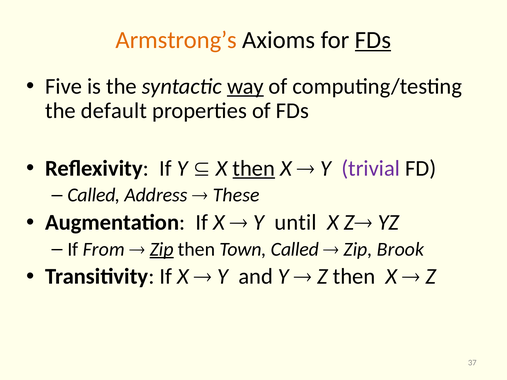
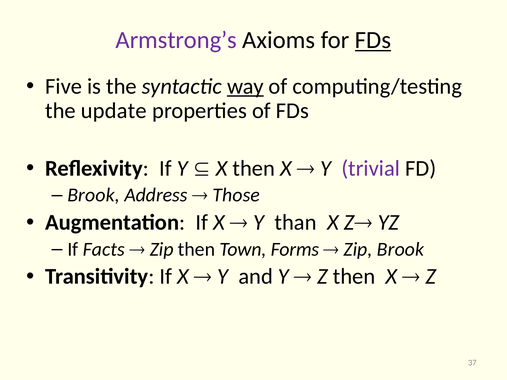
Armstrong’s colour: orange -> purple (176, 40)
default: default -> update (114, 111)
then underline: present -> none (254, 168)
Called: Called -> Brook (94, 195)
These: These -> Those (236, 195)
until: until -> than (296, 223)
From: From -> Facts (104, 249)
Zip underline: present -> none (162, 249)
Town Called: Called -> Forms (295, 249)
